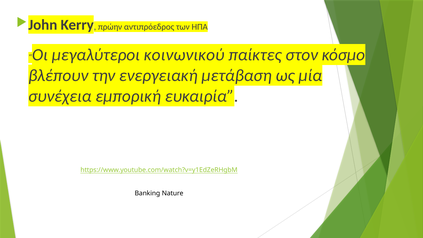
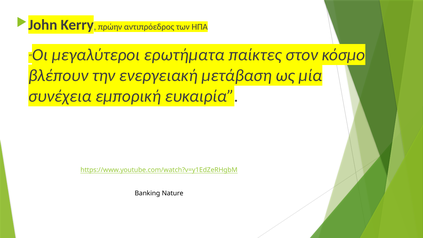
κοινωνικού: κοινωνικού -> ερωτήματα (184, 55)
